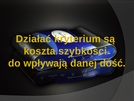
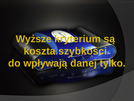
Działać: Działać -> Wyższe (34, 39)
dość: dość -> tylko (113, 63)
